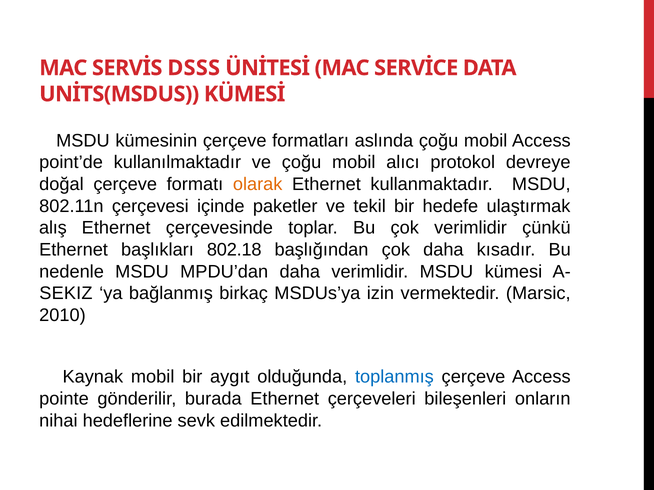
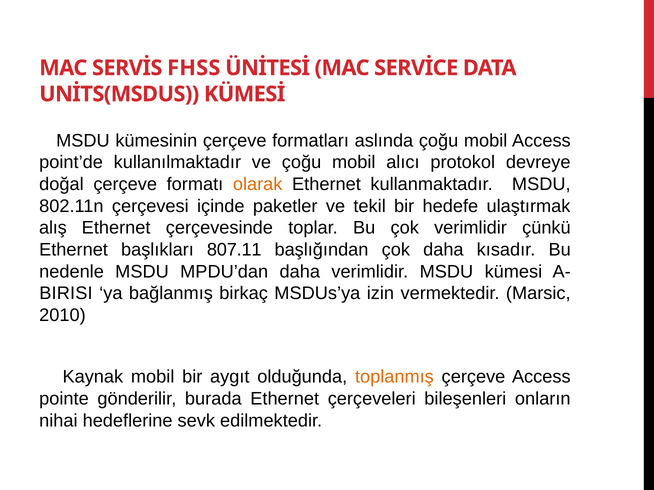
DSSS: DSSS -> FHSS (194, 68)
802.18: 802.18 -> 807.11 (234, 250)
SEKIZ: SEKIZ -> BIRISI (66, 294)
toplanmış colour: blue -> orange (394, 377)
